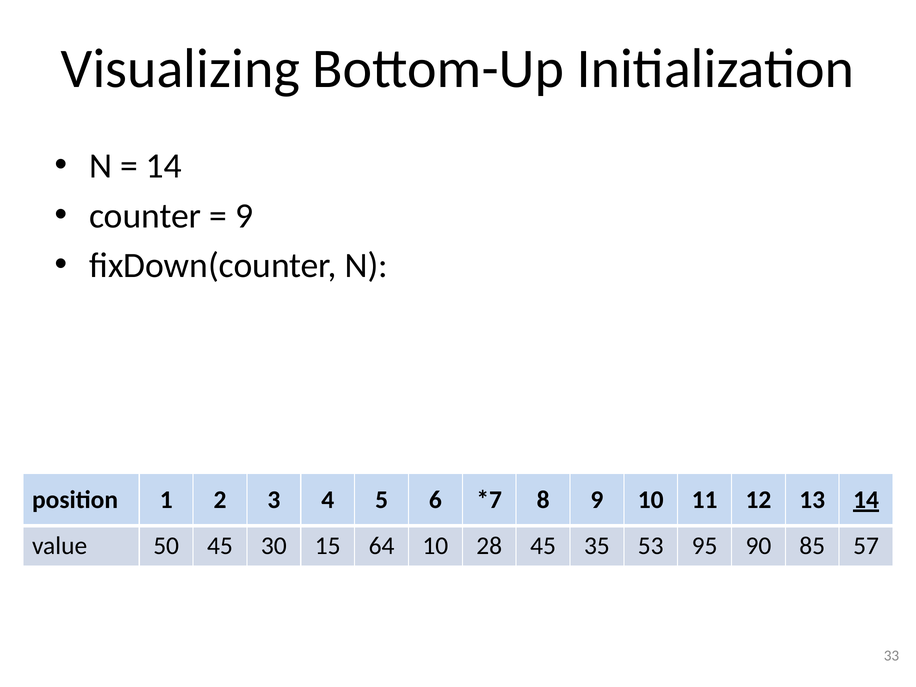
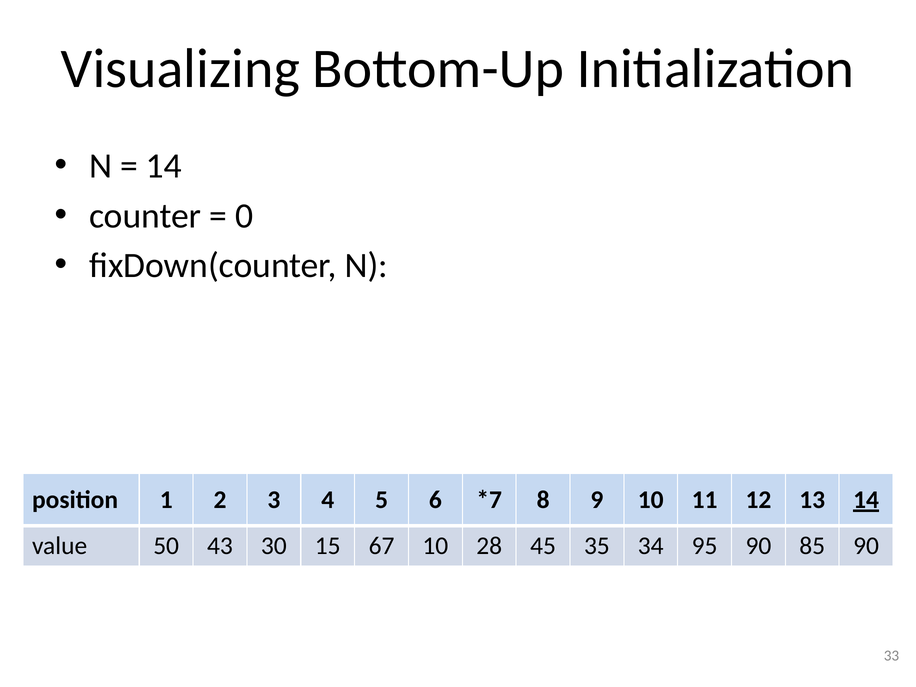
9: 9 -> 0 (244, 216)
50 45: 45 -> 43 (220, 546)
64: 64 -> 67 (382, 546)
53: 53 -> 34 (651, 546)
85 57: 57 -> 90 (866, 546)
